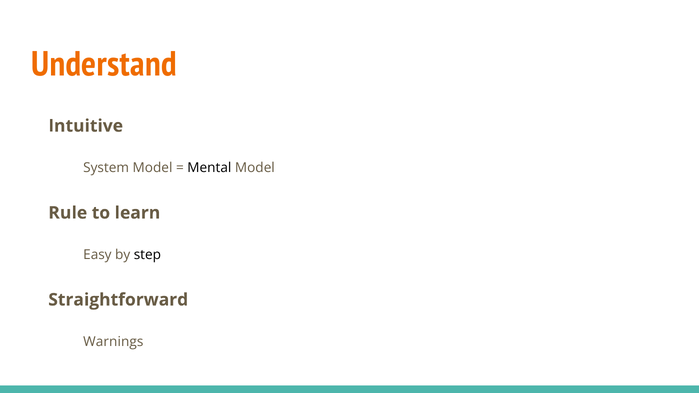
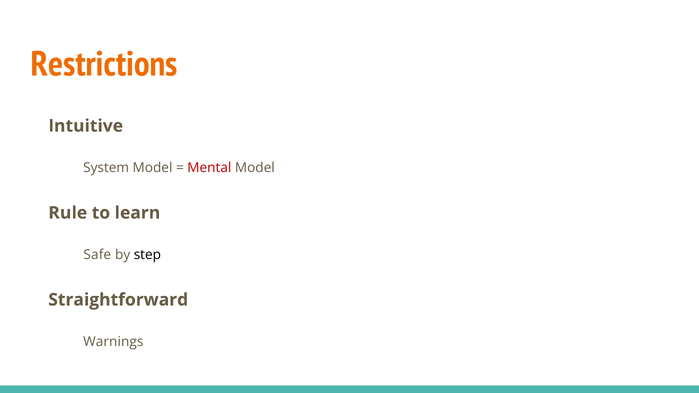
Understand: Understand -> Restrictions (104, 64)
Mental colour: black -> red (209, 168)
Easy: Easy -> Safe (97, 255)
